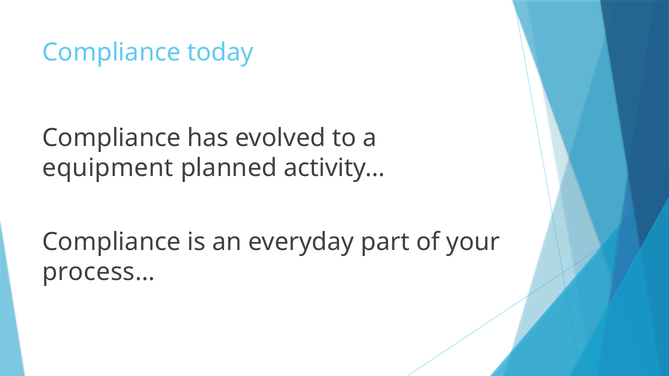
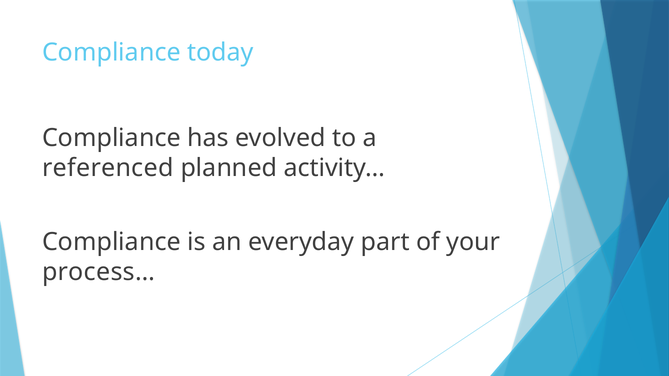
equipment: equipment -> referenced (108, 168)
